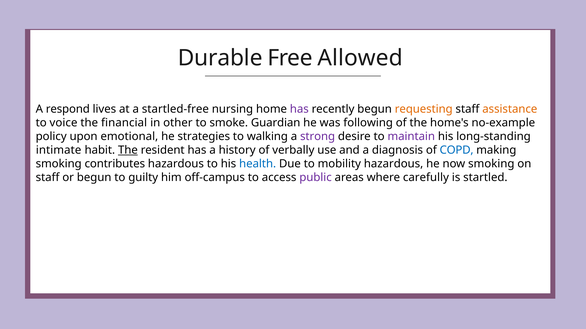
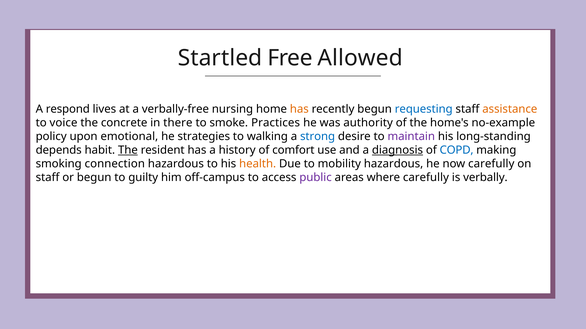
Durable: Durable -> Startled (220, 58)
startled-free: startled-free -> verbally-free (175, 109)
has colour: purple -> orange (299, 109)
requesting colour: orange -> blue (424, 109)
financial: financial -> concrete (124, 123)
other: other -> there (178, 123)
Guardian: Guardian -> Practices (276, 123)
following: following -> authority (368, 123)
strong colour: purple -> blue (318, 137)
intimate: intimate -> depends (59, 150)
verbally: verbally -> comfort (293, 150)
diagnosis underline: none -> present (397, 150)
contributes: contributes -> connection (115, 164)
health colour: blue -> orange (258, 164)
now smoking: smoking -> carefully (491, 164)
startled: startled -> verbally (485, 178)
